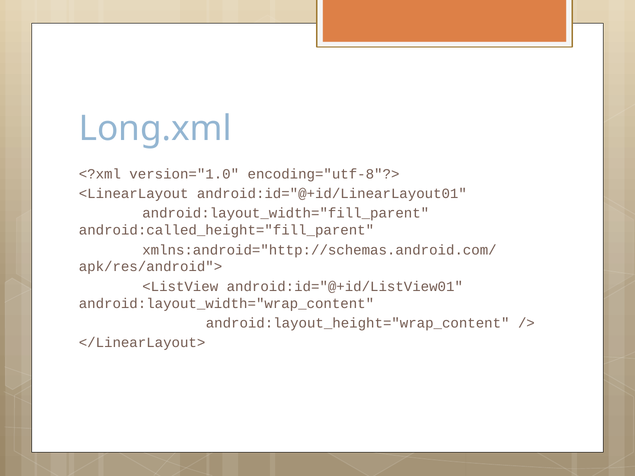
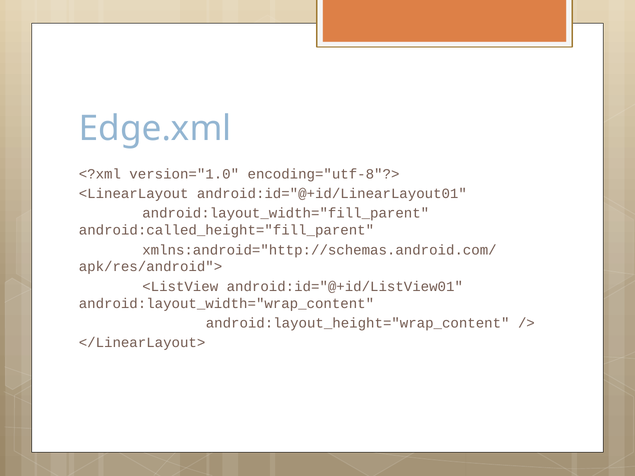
Long.xml: Long.xml -> Edge.xml (155, 129)
